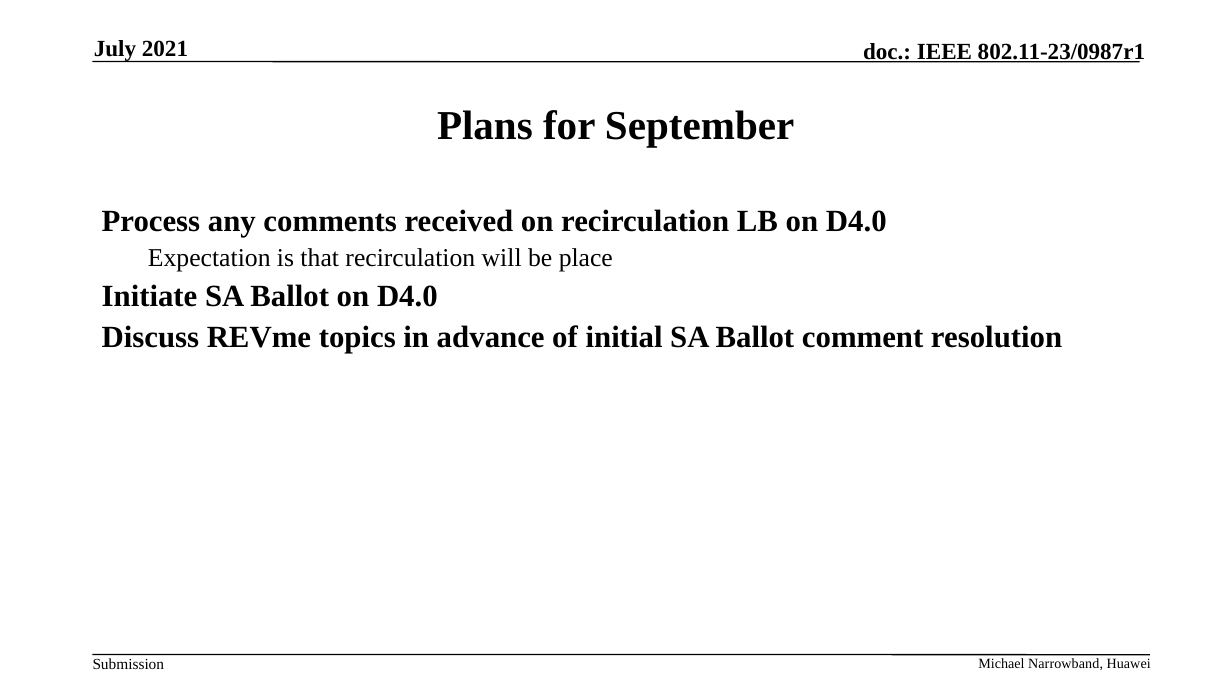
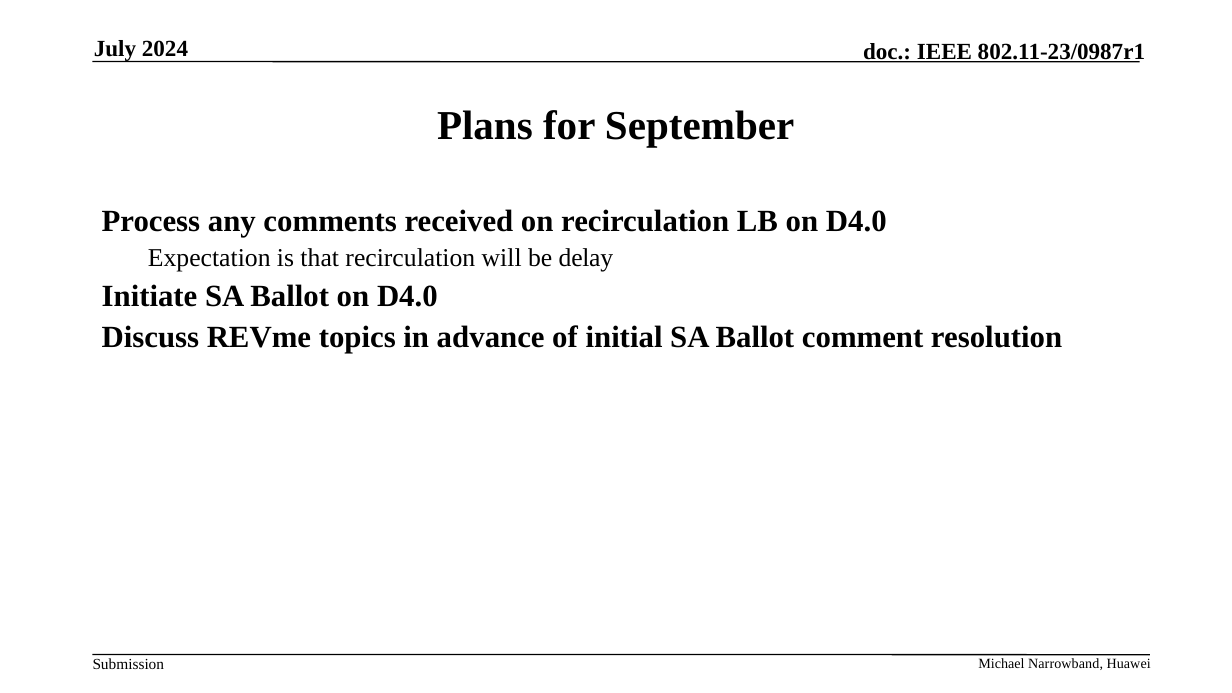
2021: 2021 -> 2024 (165, 49)
place: place -> delay (586, 258)
